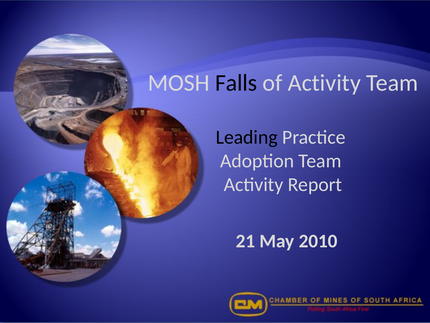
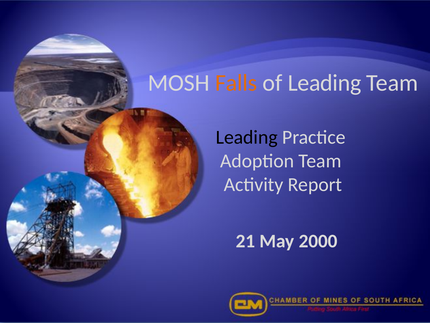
Falls colour: black -> orange (236, 83)
of Activity: Activity -> Leading (325, 83)
2010: 2010 -> 2000 (318, 241)
